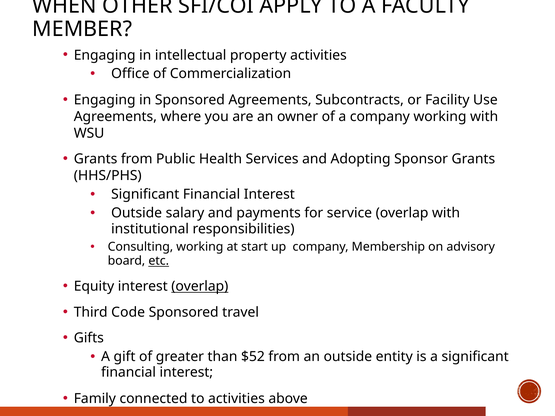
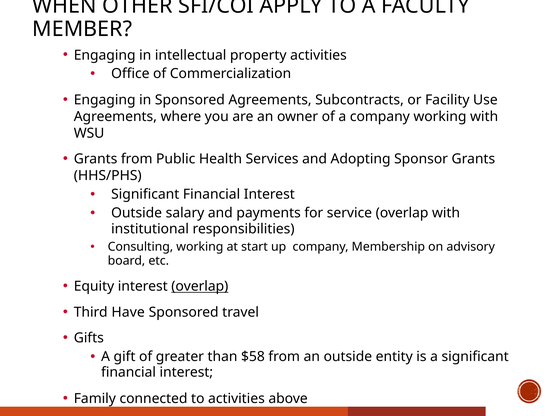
etc underline: present -> none (159, 261)
Code: Code -> Have (128, 312)
$52: $52 -> $58 (253, 357)
